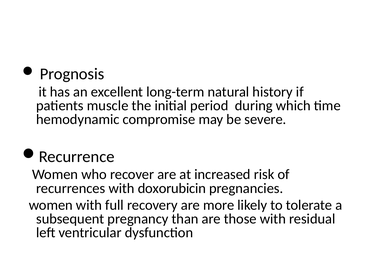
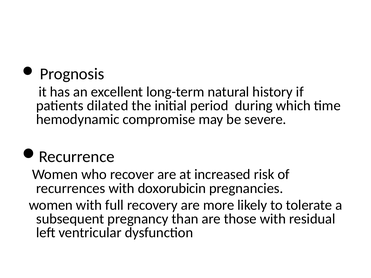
muscle: muscle -> dilated (108, 106)
